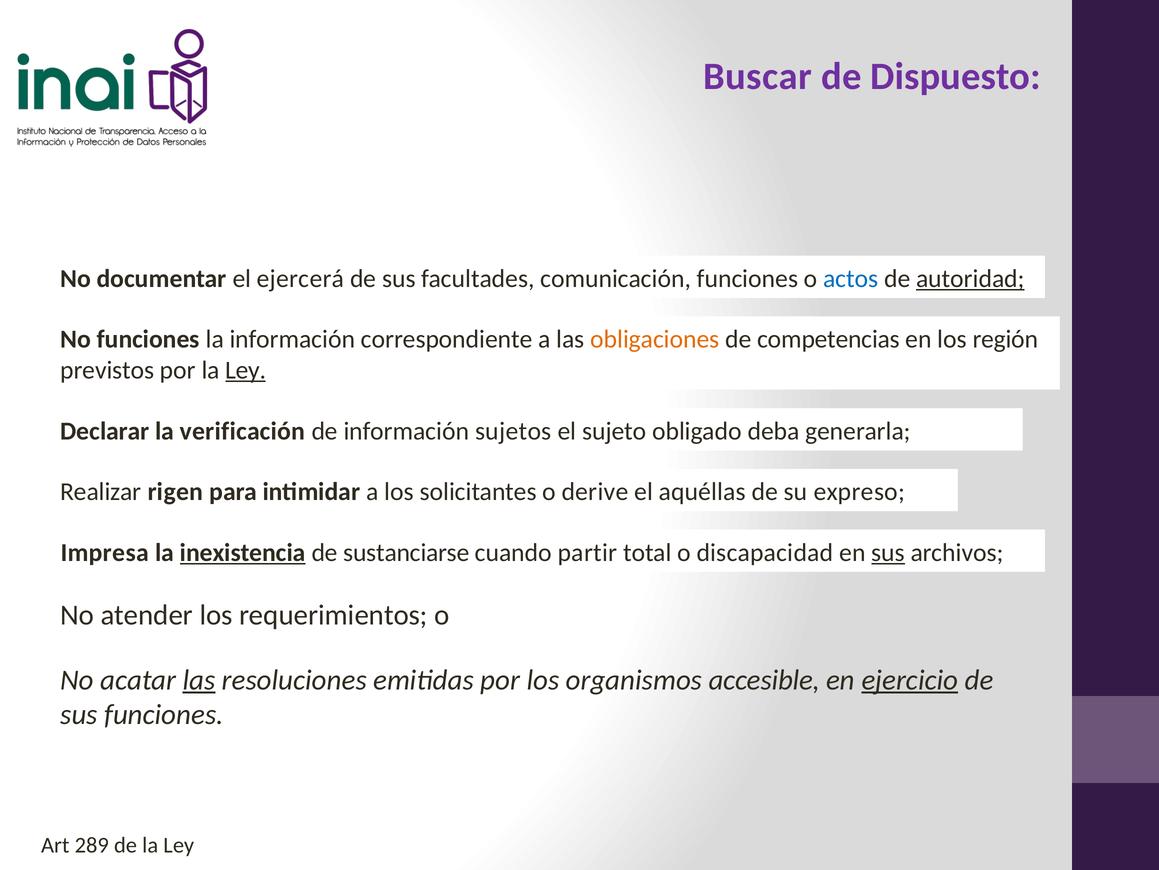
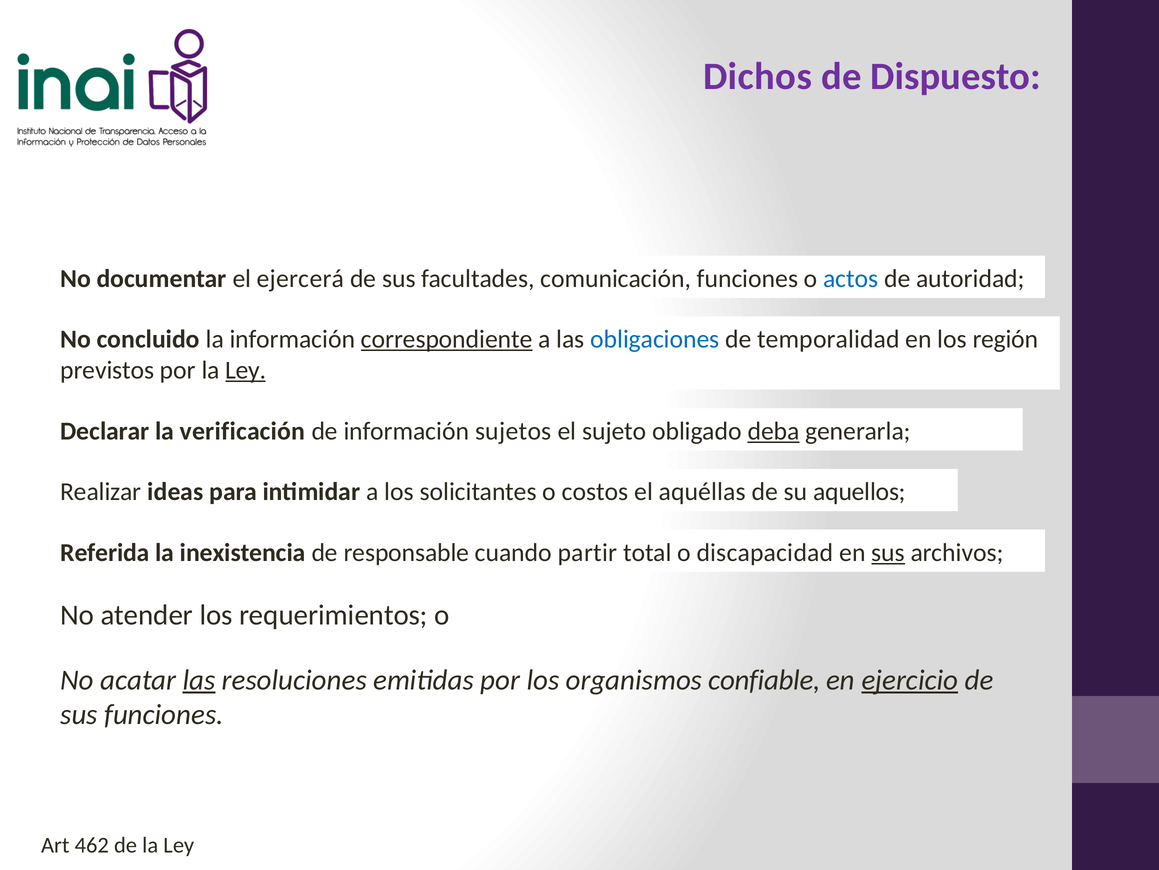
Buscar: Buscar -> Dichos (758, 76)
autoridad underline: present -> none (970, 278)
No funciones: funciones -> concluido (148, 339)
correspondiente underline: none -> present (447, 339)
obligaciones colour: orange -> blue (655, 339)
competencias: competencias -> temporalidad (828, 339)
deba underline: none -> present (774, 431)
rigen: rigen -> ideas (175, 491)
derive: derive -> costos (595, 491)
expreso: expreso -> aquellos (860, 491)
Impresa: Impresa -> Referida (105, 552)
inexistencia underline: present -> none (243, 552)
sustanciarse: sustanciarse -> responsable (406, 552)
accesible: accesible -> confiable (764, 679)
289: 289 -> 462 (92, 845)
